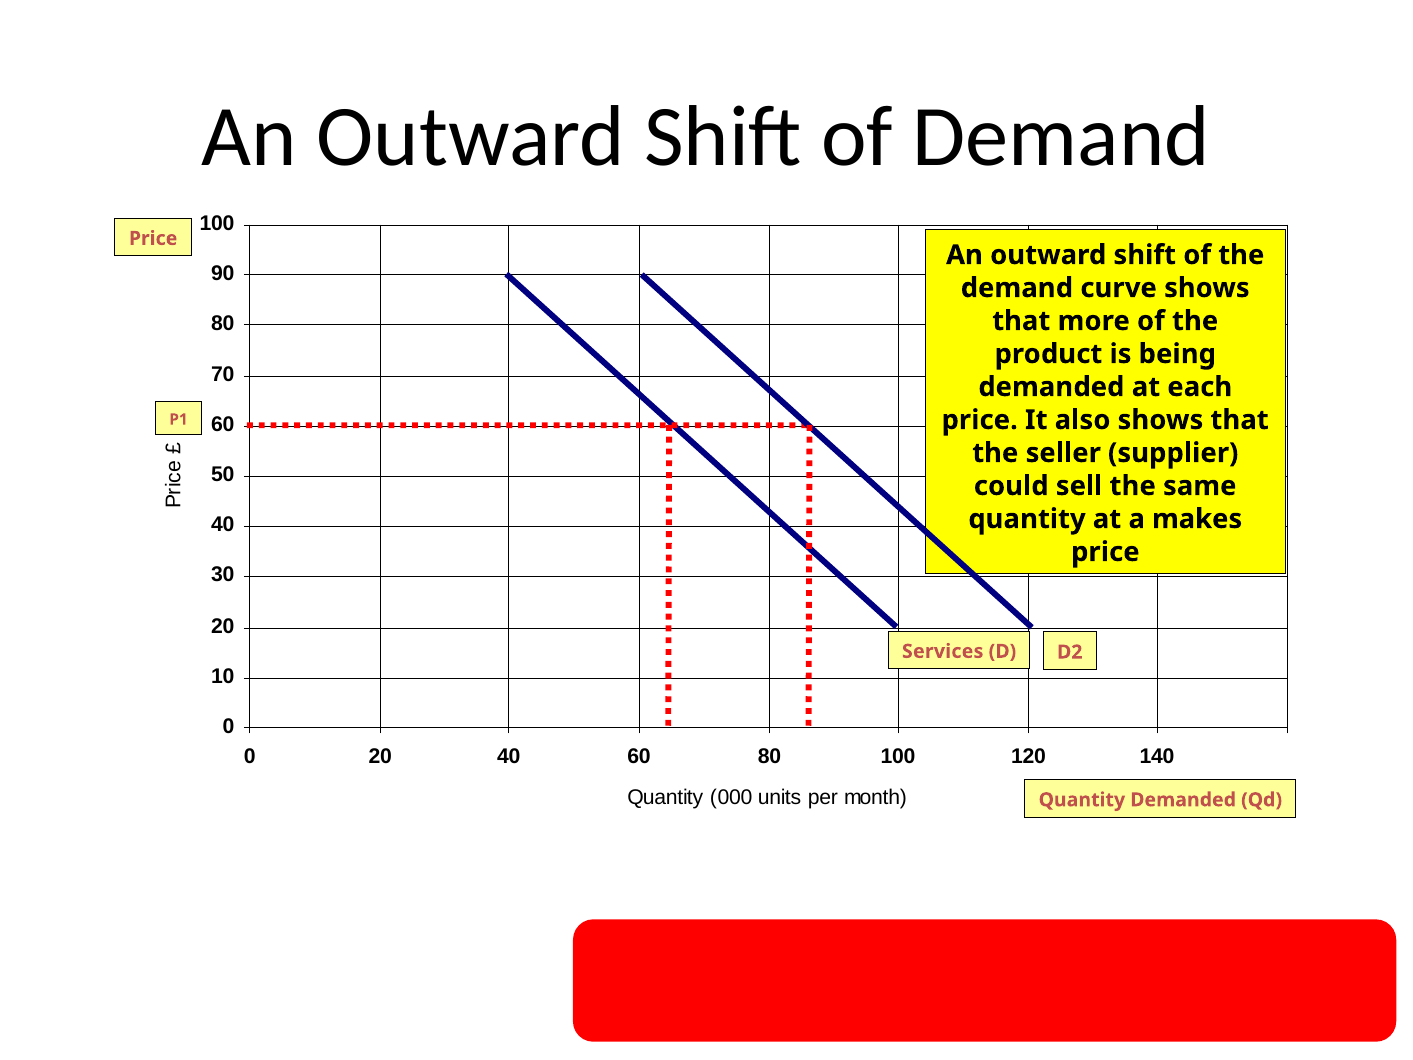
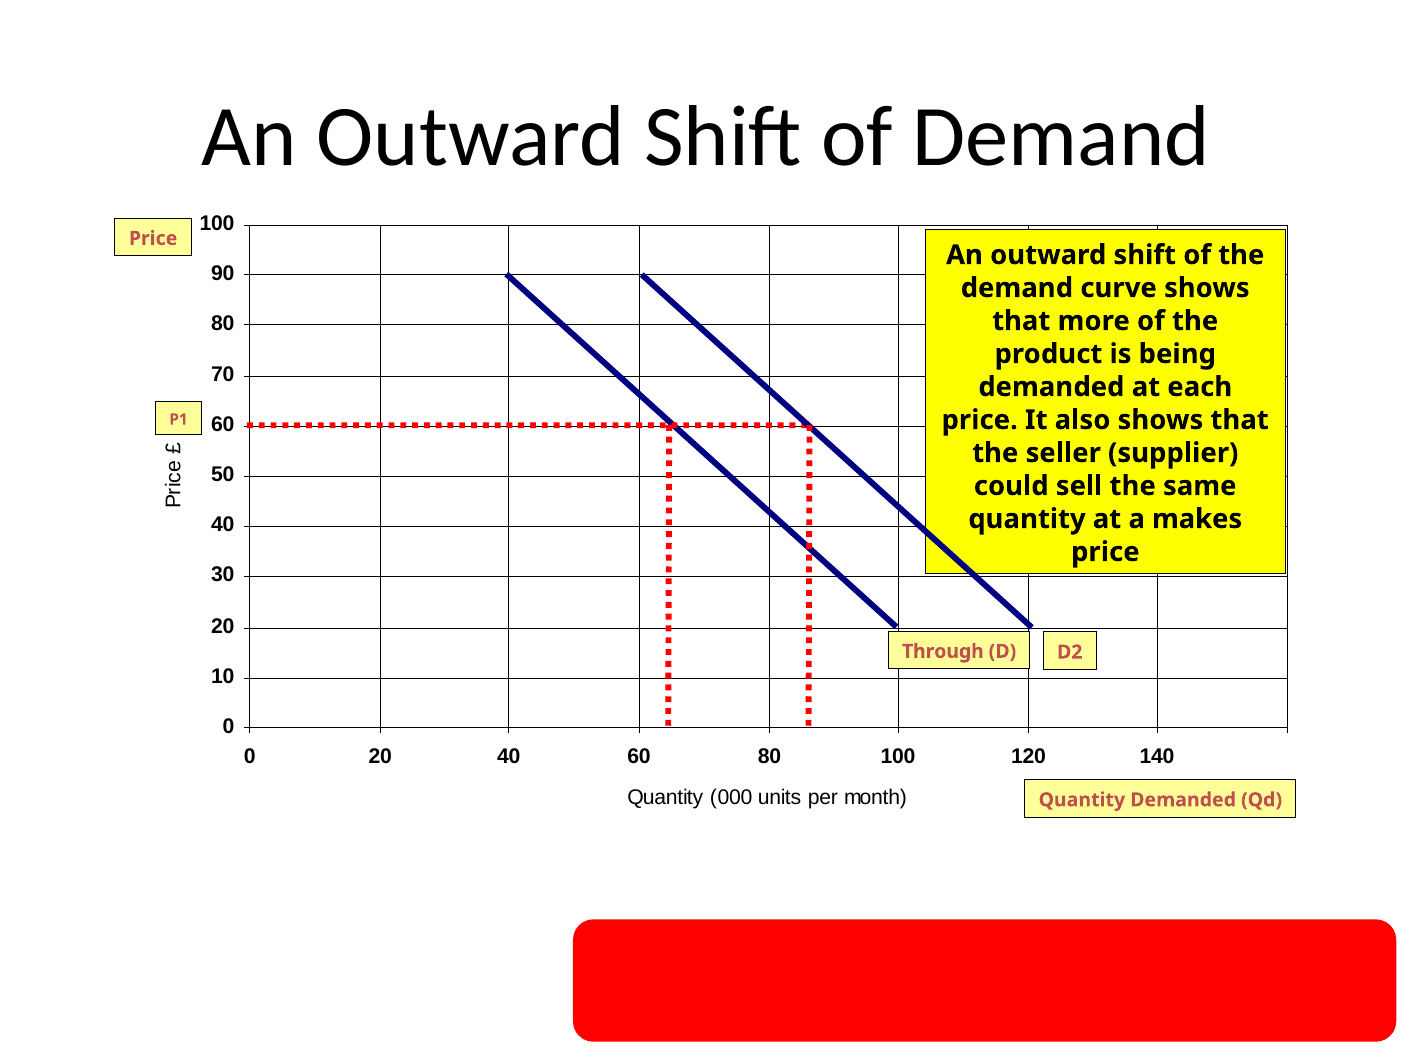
Services: Services -> Through (943, 651)
